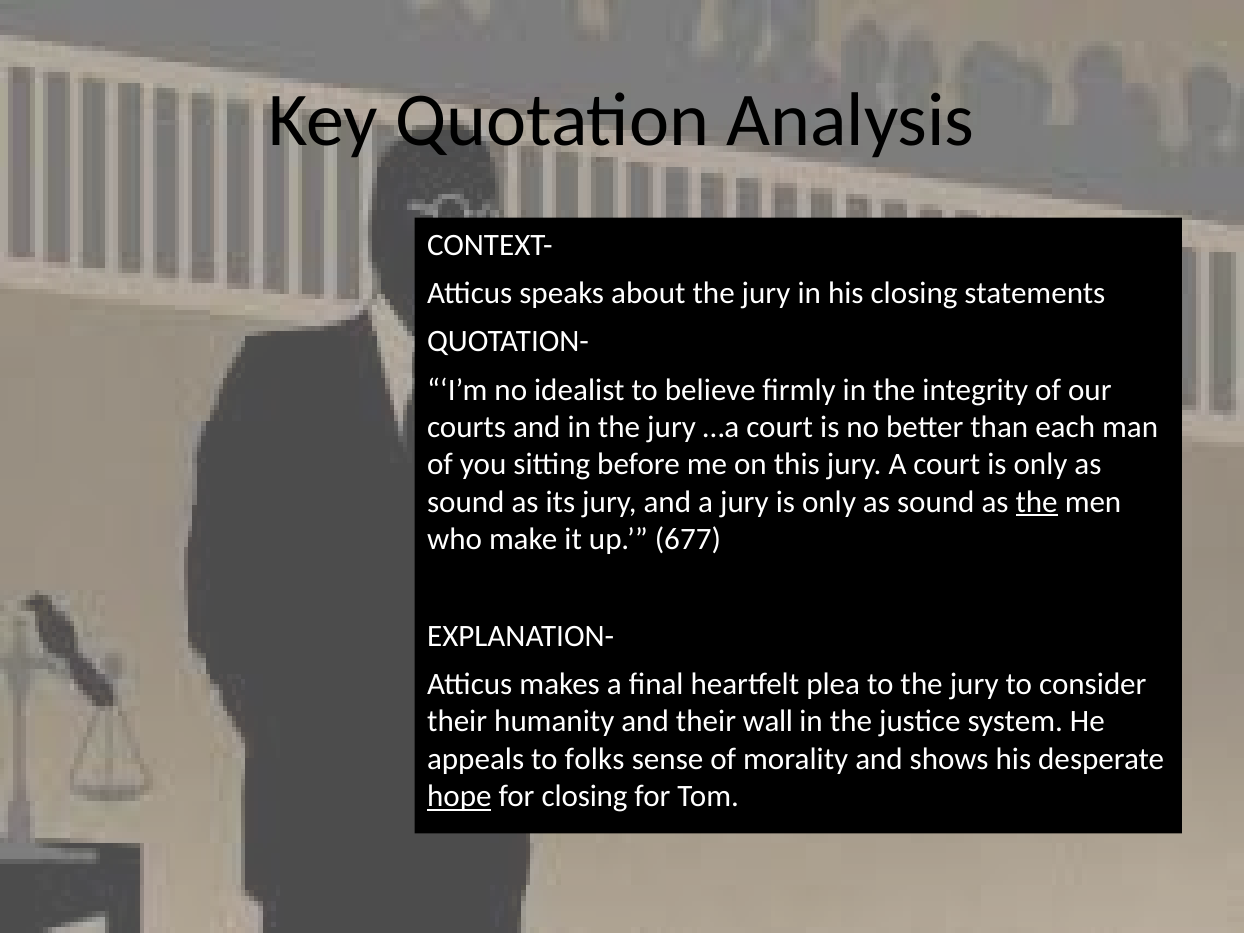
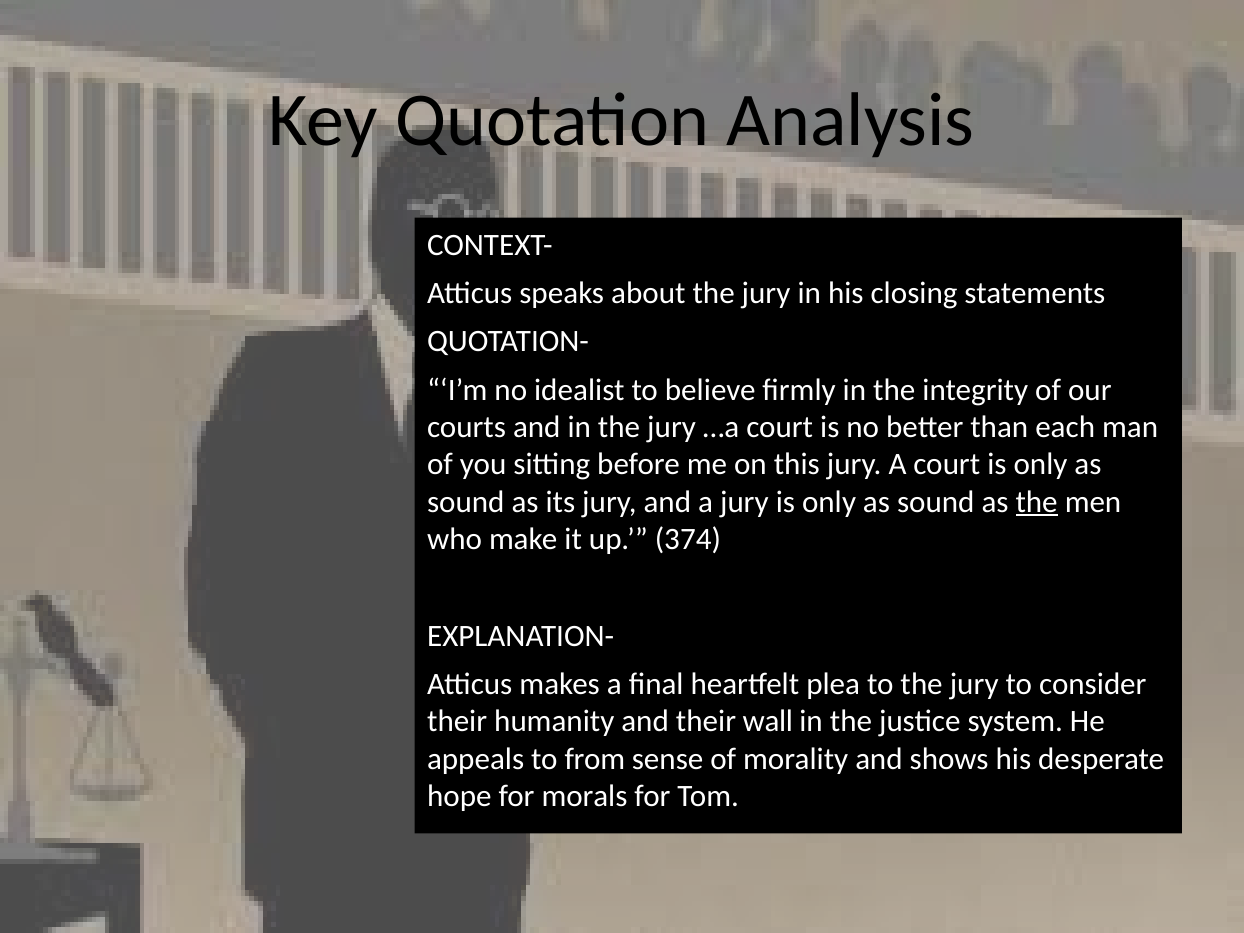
677: 677 -> 374 (688, 539)
folks: folks -> from (595, 759)
hope underline: present -> none (459, 796)
for closing: closing -> morals (585, 796)
